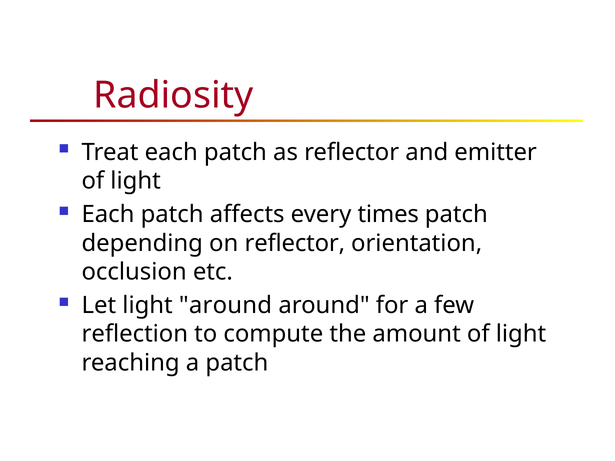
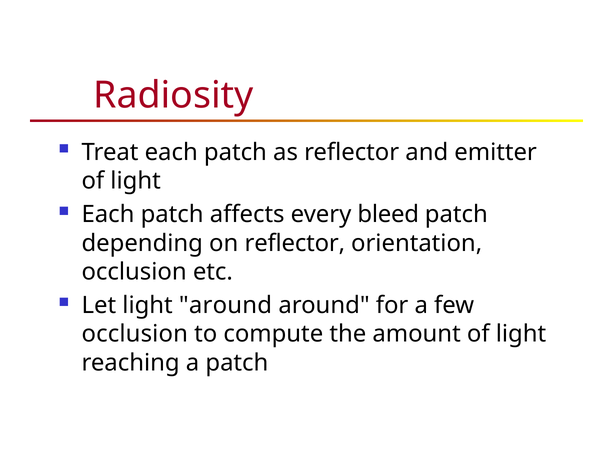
times: times -> bleed (388, 215)
reflection: reflection -> occlusion (135, 334)
